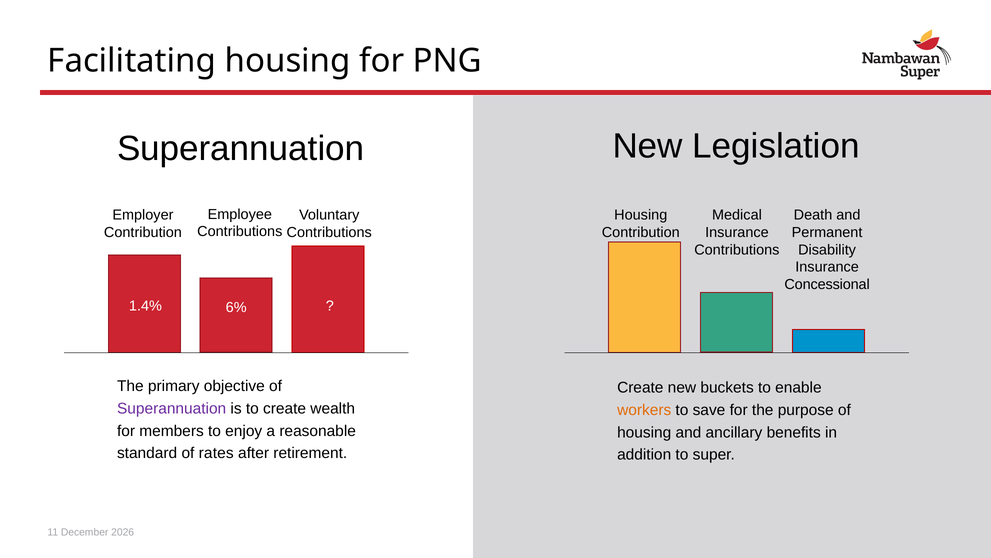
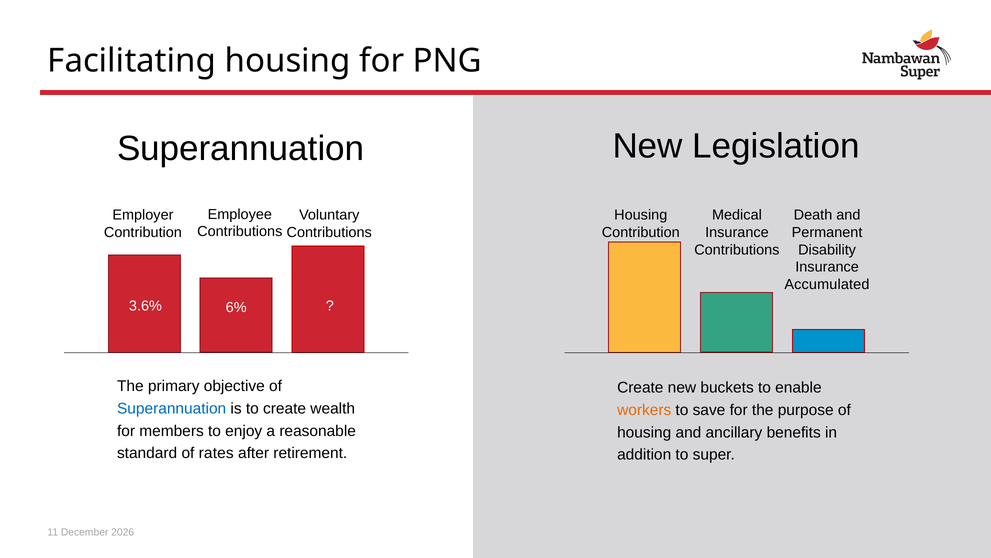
Concessional: Concessional -> Accumulated (827, 284)
1.4%: 1.4% -> 3.6% (145, 306)
Superannuation colour: purple -> blue (172, 408)
